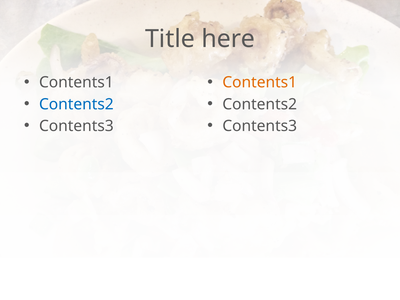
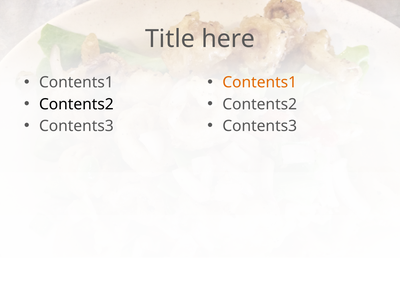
Contents2 colour: blue -> black (76, 104)
